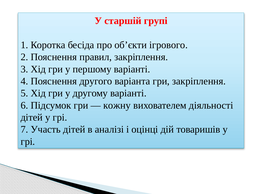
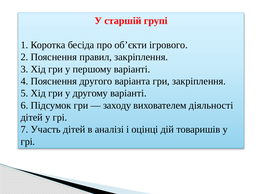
кожну: кожну -> заходу (117, 105)
